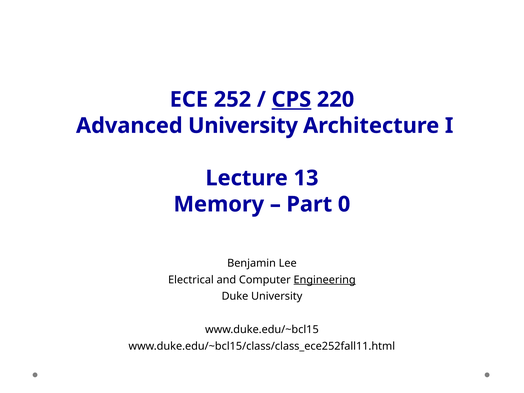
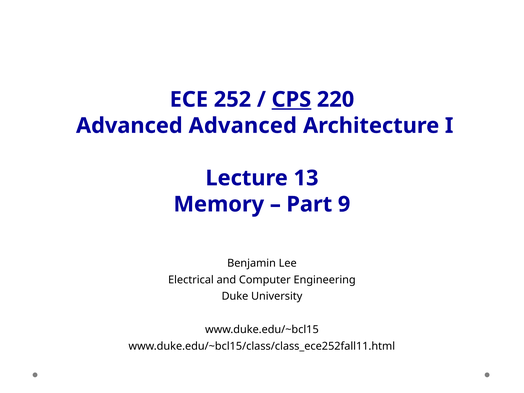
Advanced University: University -> Advanced (243, 126)
0: 0 -> 9 (344, 204)
Engineering underline: present -> none (325, 280)
